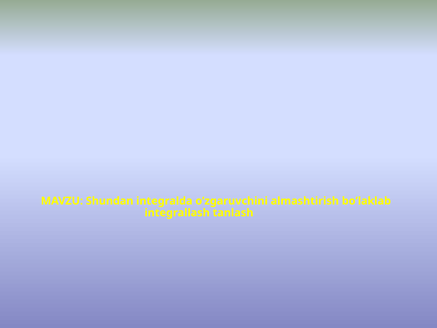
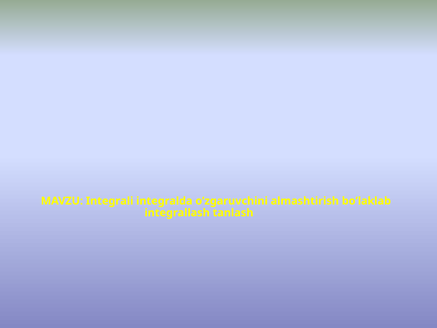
Shundan: Shundan -> Integrali (110, 201)
